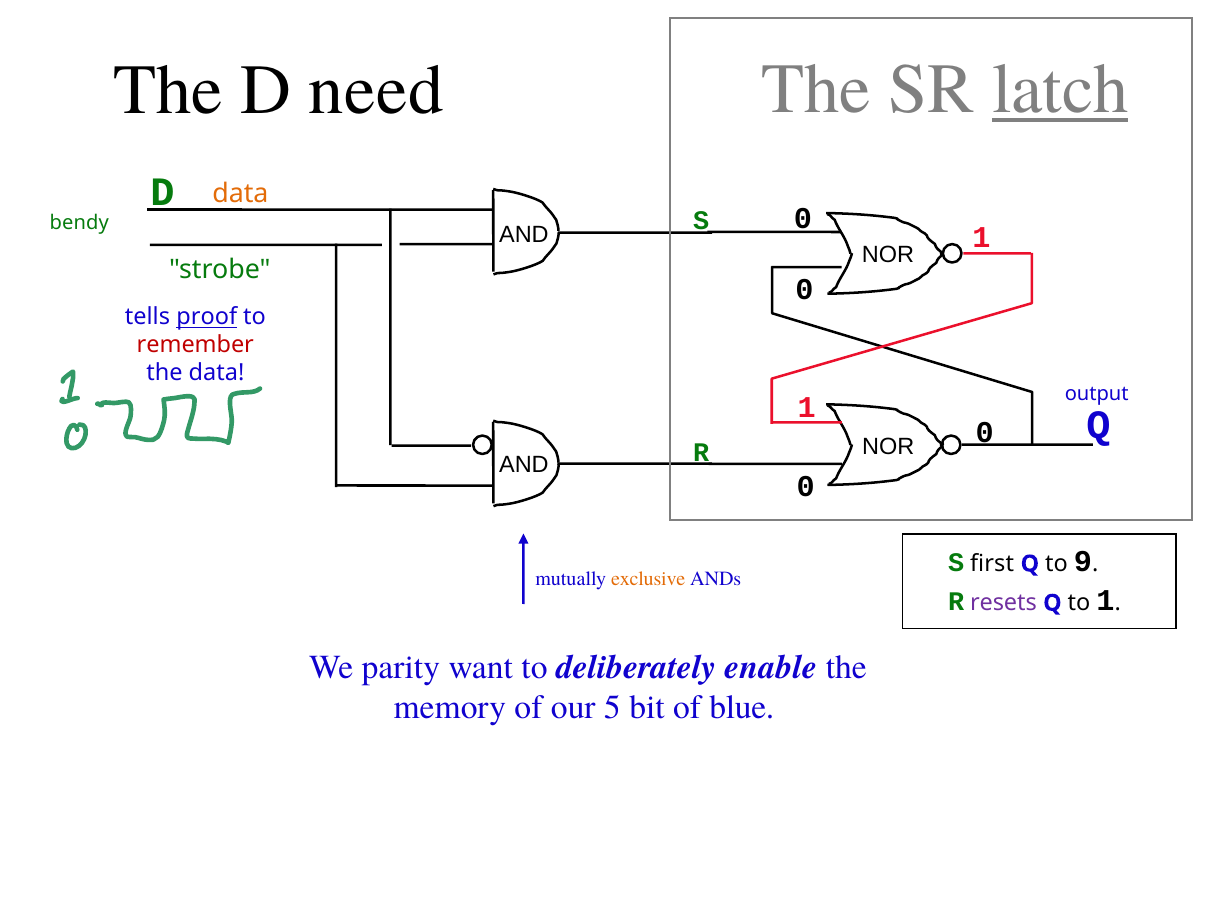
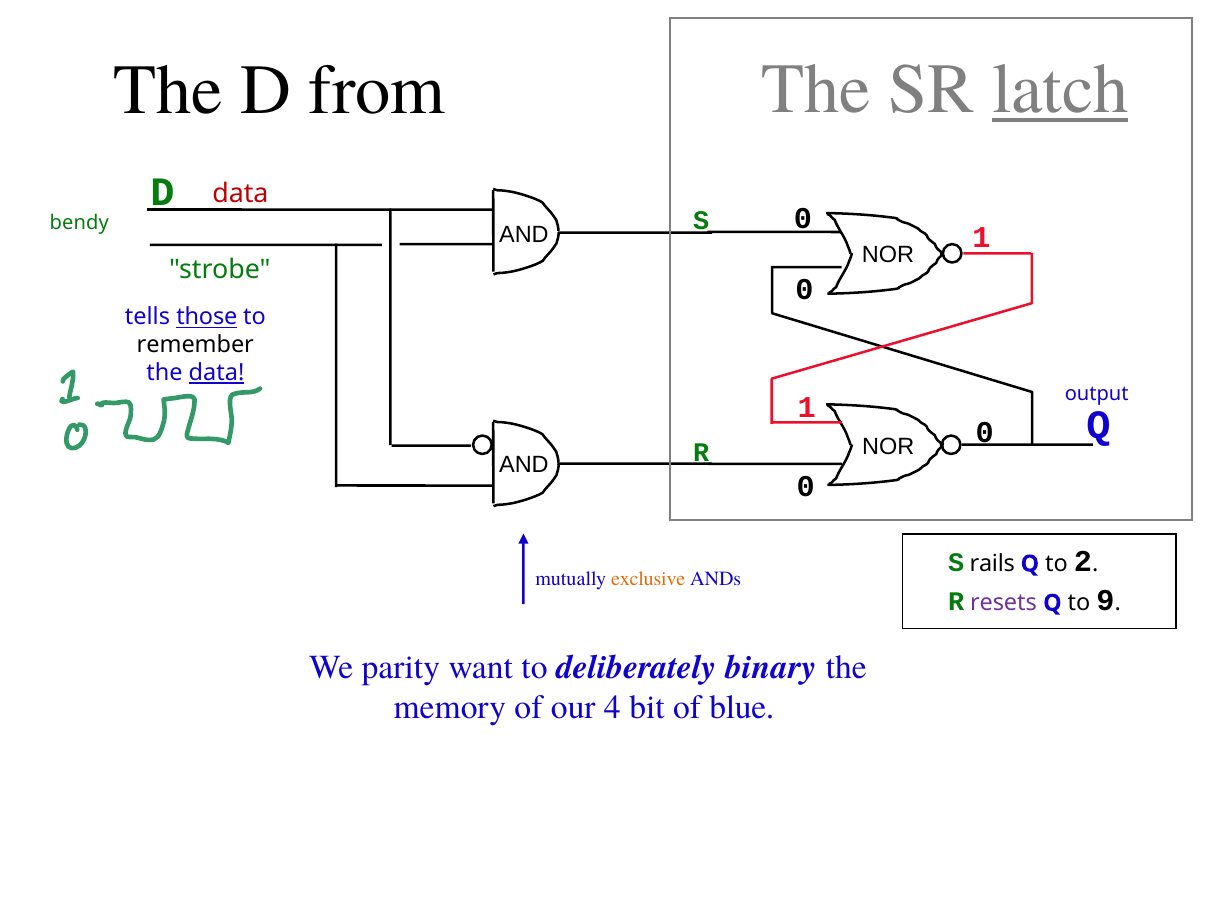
need: need -> from (377, 90)
data colour: orange -> red (240, 194)
proof: proof -> those (207, 317)
remember colour: red -> black (195, 345)
data underline: none -> present (217, 373)
first: first -> rails (992, 564)
9: 9 -> 2 (1083, 562)
to 1: 1 -> 9 (1105, 601)
enable: enable -> binary (771, 668)
5: 5 -> 4 (612, 708)
